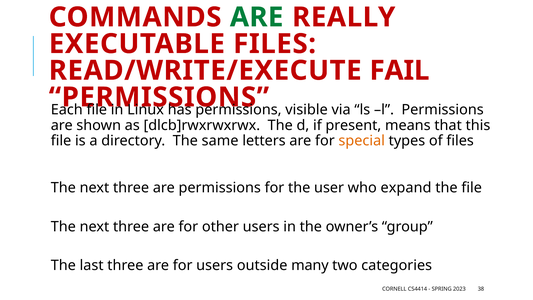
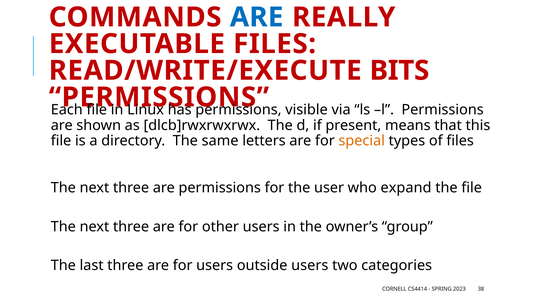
ARE colour: green -> blue (257, 17)
FAIL: FAIL -> BITS (399, 71)
outside many: many -> users (310, 265)
